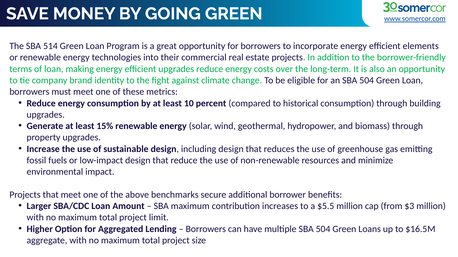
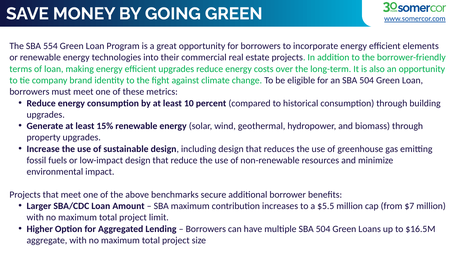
514: 514 -> 554 (50, 46)
$3: $3 -> $7 (409, 207)
